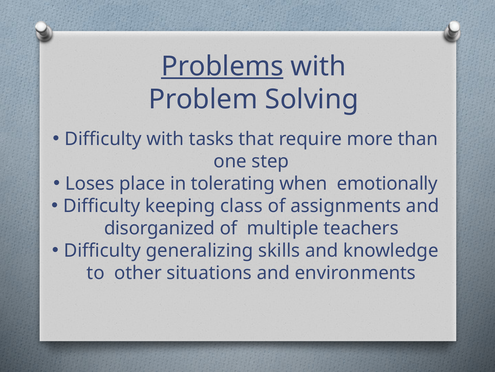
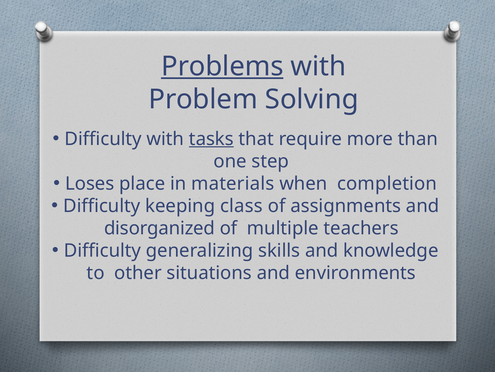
tasks underline: none -> present (211, 139)
tolerating: tolerating -> materials (233, 183)
emotionally: emotionally -> completion (387, 183)
